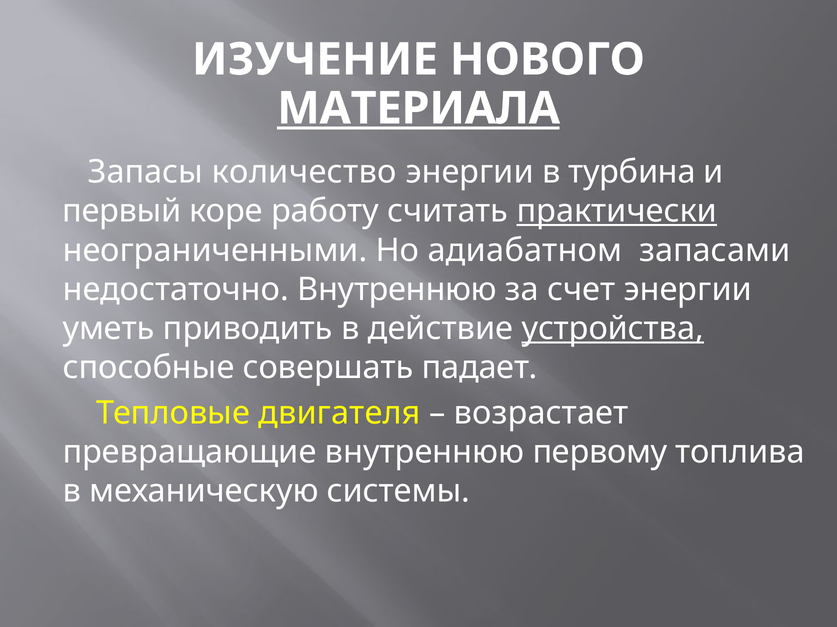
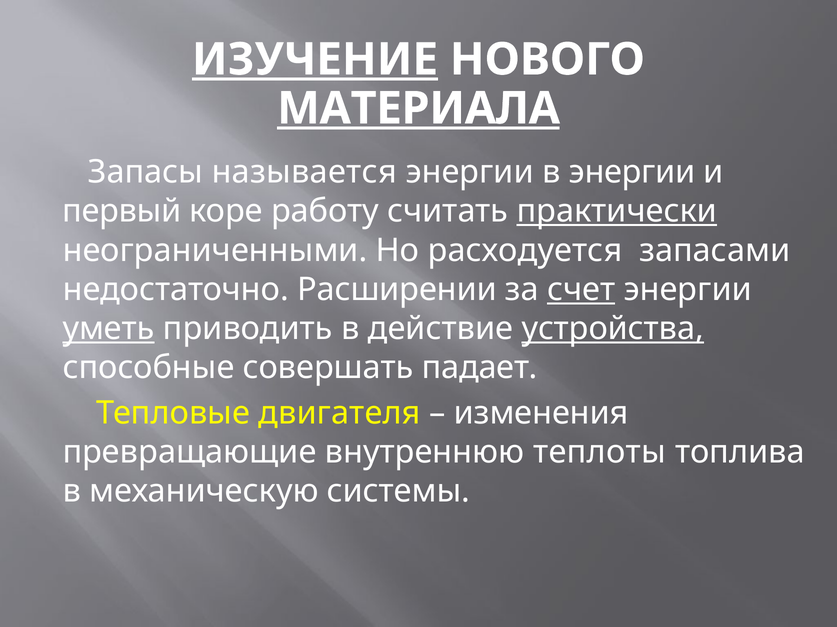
ИЗУЧЕНИЕ underline: none -> present (315, 60)
количество: количество -> называется (304, 172)
в турбина: турбина -> энергии (632, 172)
адиабатном: адиабатном -> расходуется (525, 251)
недостаточно Внутреннюю: Внутреннюю -> Расширении (397, 290)
счет underline: none -> present (581, 290)
уметь underline: none -> present (109, 329)
возрастает: возрастает -> изменения (541, 413)
первому: первому -> теплоты (600, 453)
